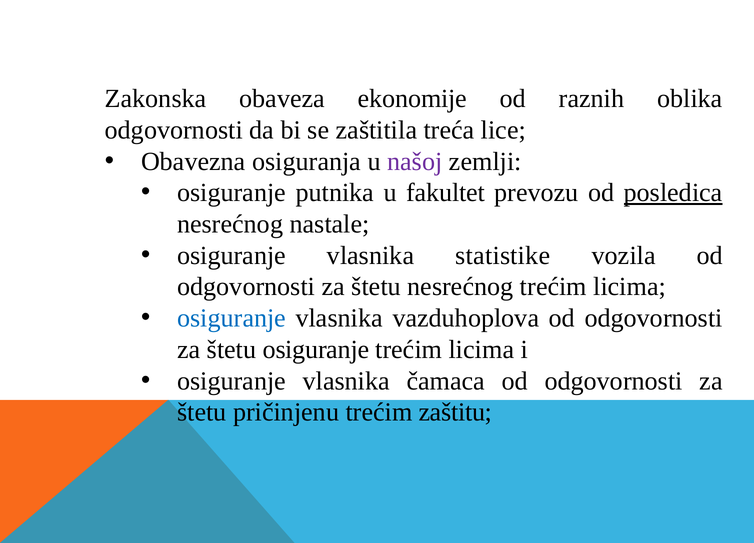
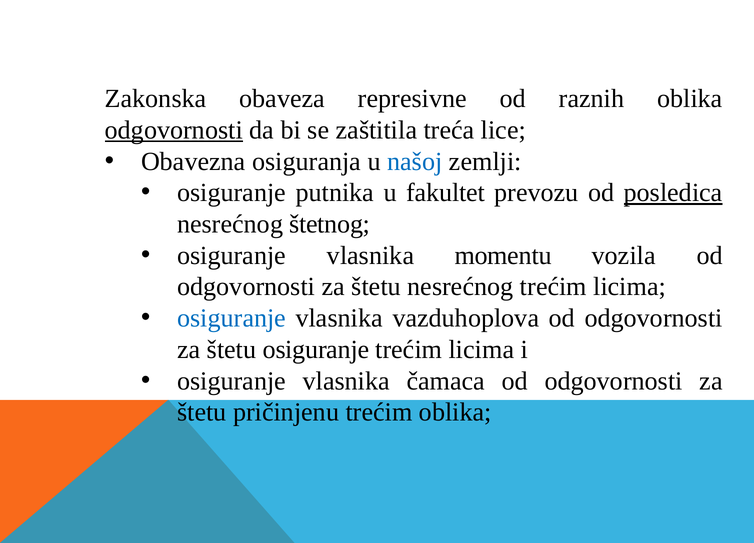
ekonomije: ekonomije -> represivne (412, 99)
odgovornosti underline: none -> present (174, 130)
našoj colour: purple -> blue (415, 161)
nastale: nastale -> štetnog (330, 224)
statistike: statistike -> momentu (503, 255)
trećim zaštitu: zaštitu -> oblika (455, 412)
